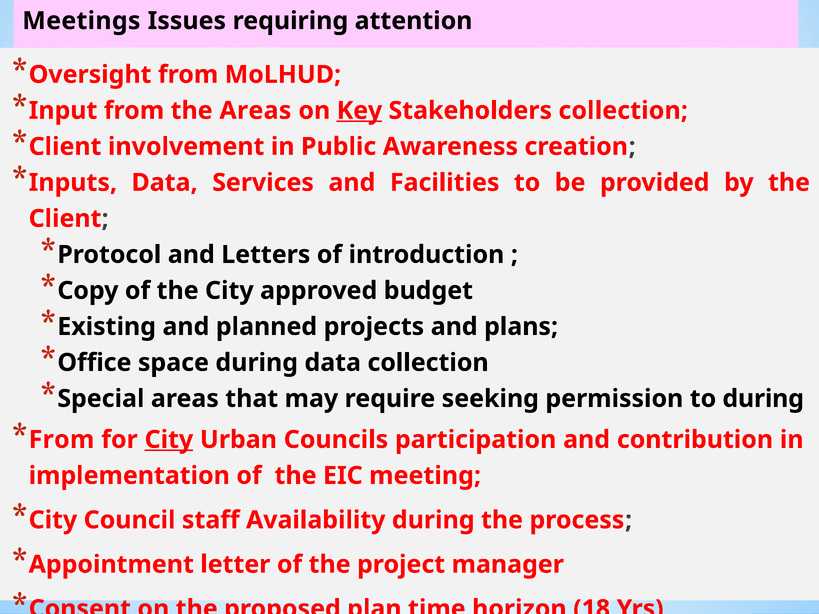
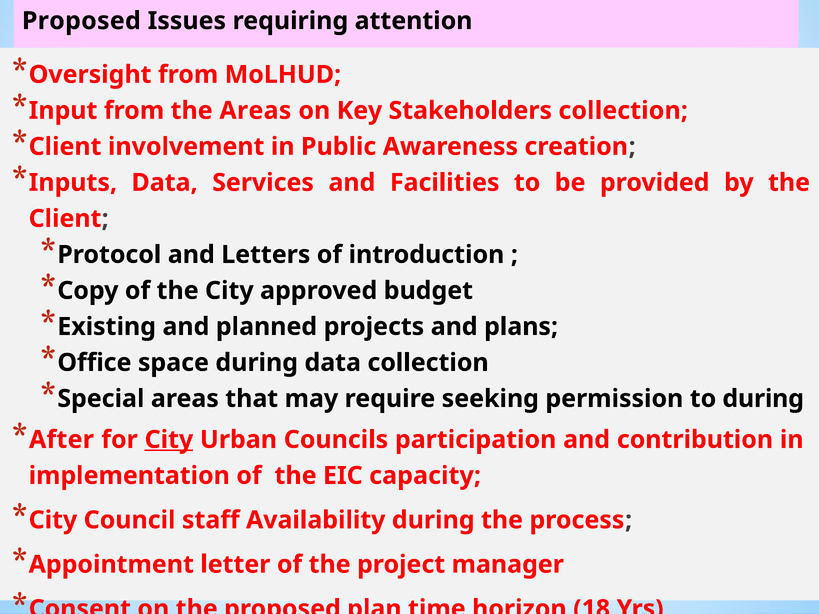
Meetings: Meetings -> Proposed (81, 21)
Key underline: present -> none (359, 111)
From: From -> After (61, 440)
meeting: meeting -> capacity (425, 476)
